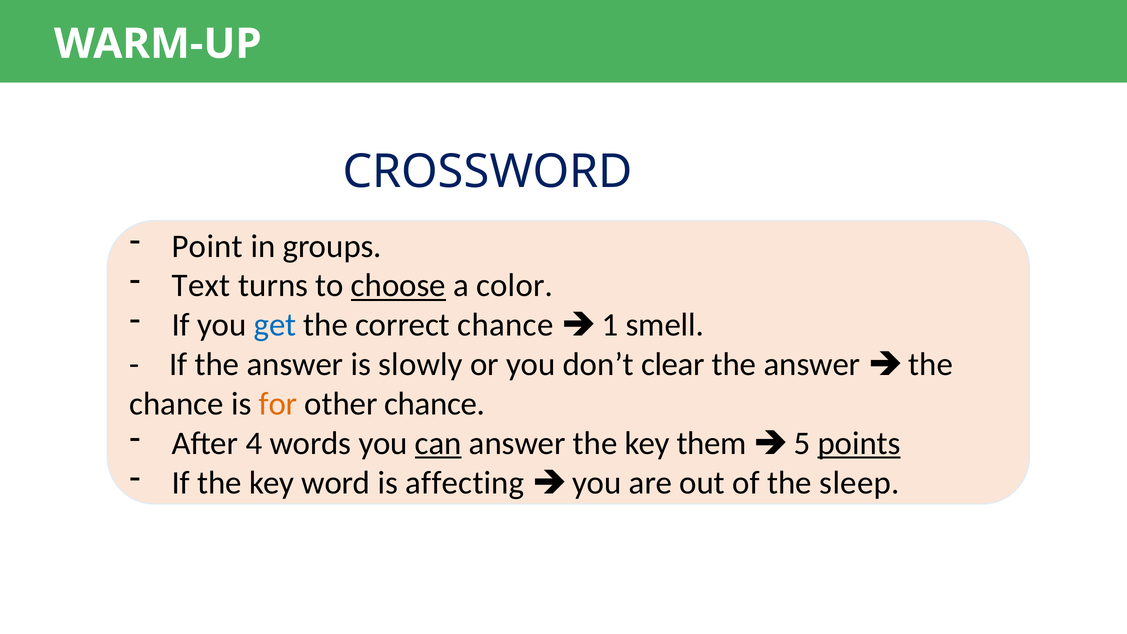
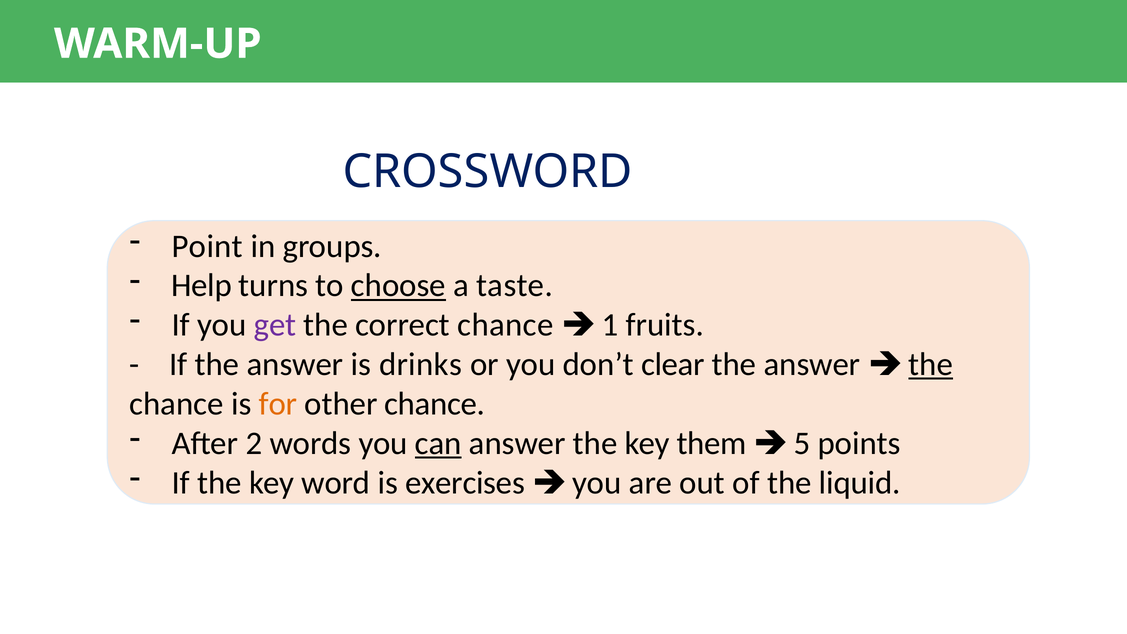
Text: Text -> Help (201, 286)
color: color -> taste (515, 286)
get colour: blue -> purple (275, 325)
smell: smell -> fruits (665, 325)
slowly: slowly -> drinks (420, 365)
the underline: none -> present (931, 365)
4: 4 -> 2 (254, 443)
points underline: present -> none (859, 443)
affecting: affecting -> exercises (465, 483)
sleep: sleep -> liquid (860, 483)
